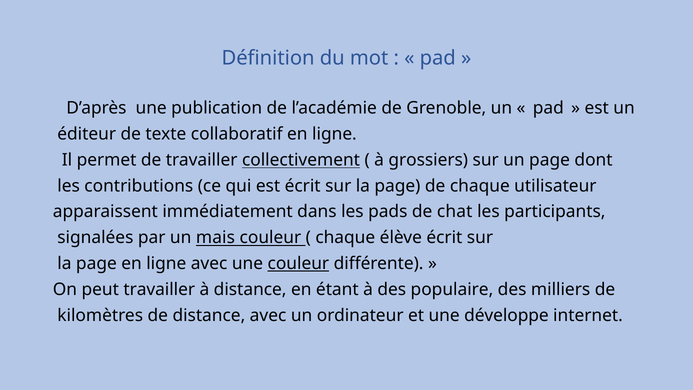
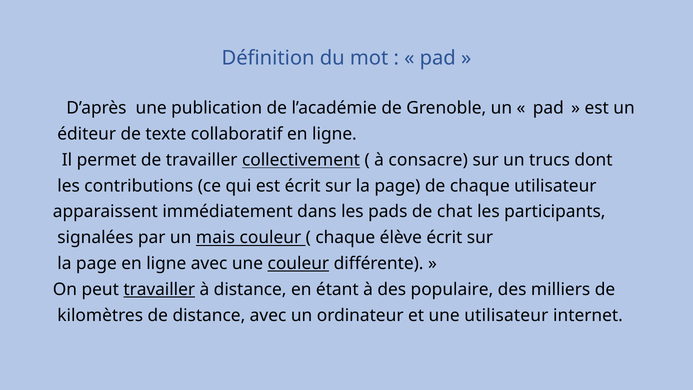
grossiers: grossiers -> consacre (428, 160)
un page: page -> trucs (550, 160)
travailler underline: none -> present (159, 289)
une développe: développe -> utilisateur (506, 315)
